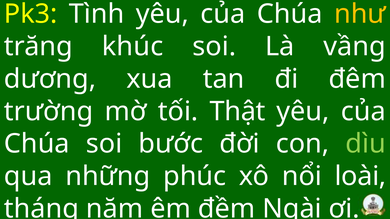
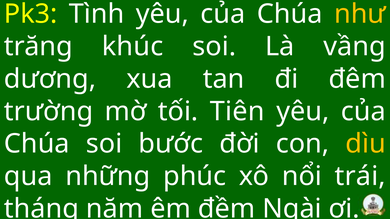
Thật: Thật -> Tiên (237, 112)
dìu colour: light green -> yellow (366, 144)
loài: loài -> trái (360, 177)
